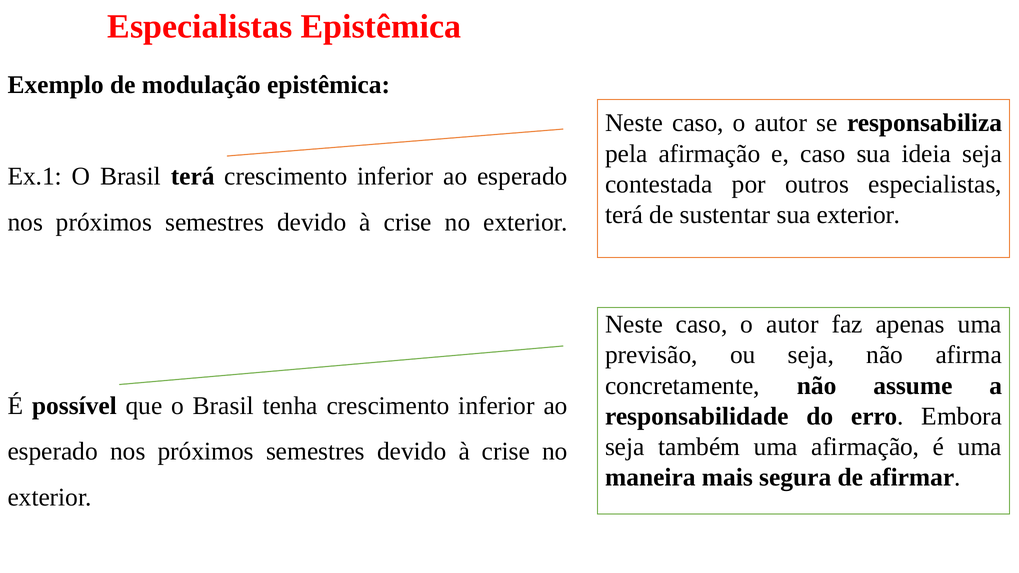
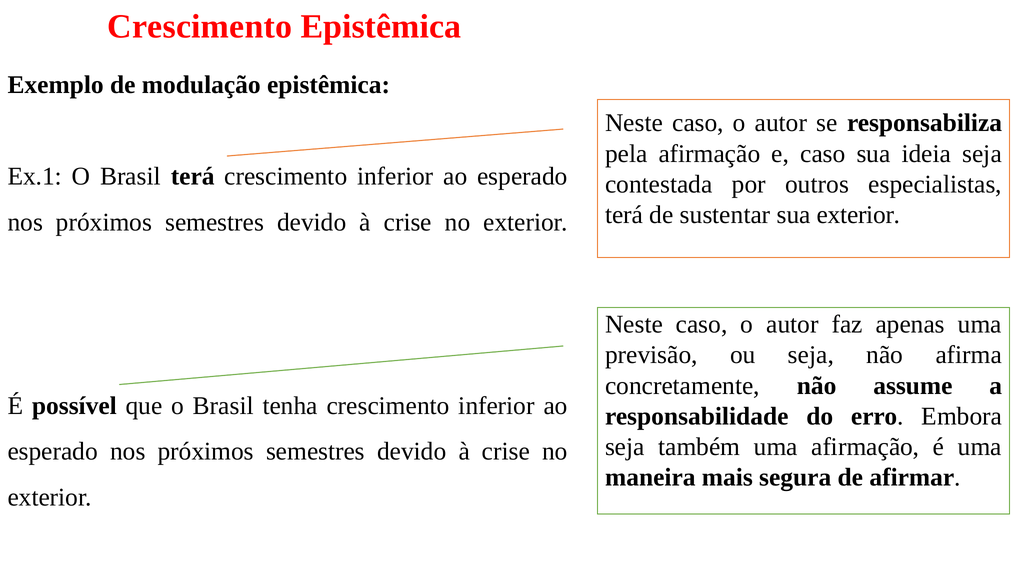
Especialistas: Especialistas -> Crescimento (200, 26)
